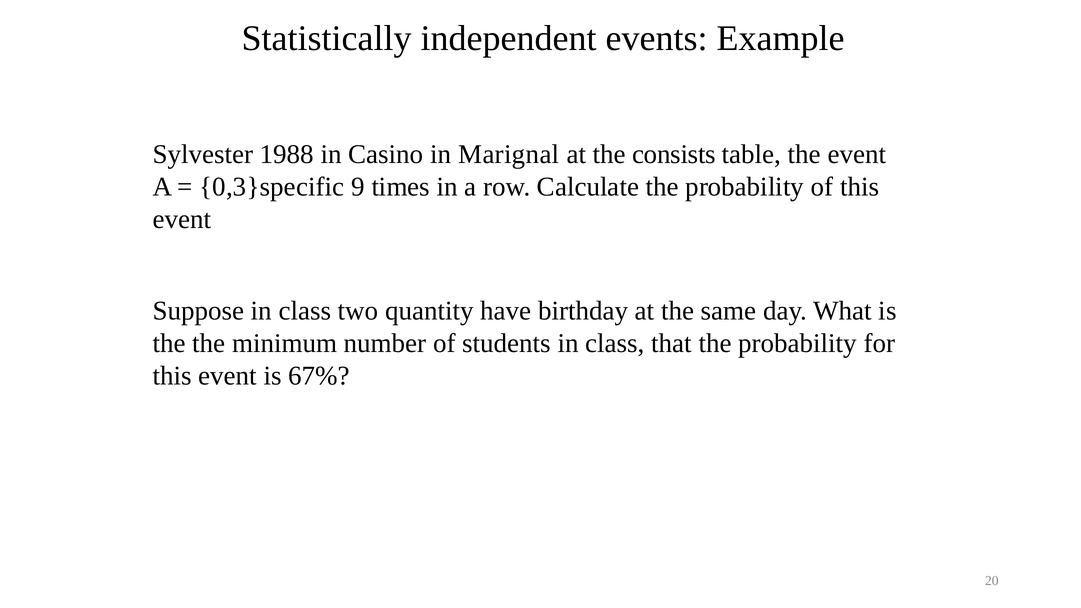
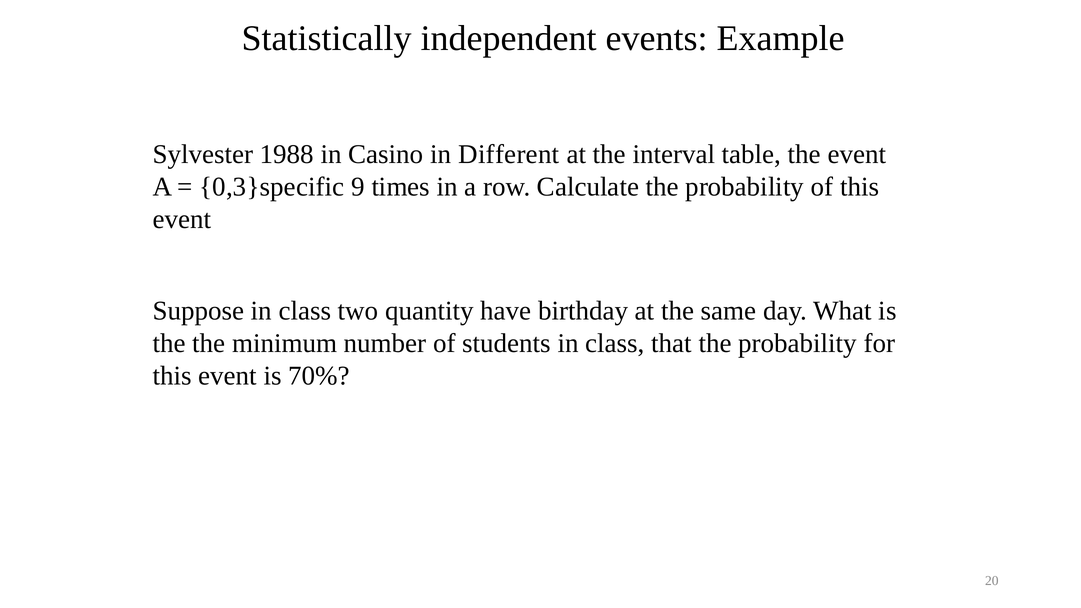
Marignal: Marignal -> Different (509, 154)
consists: consists -> interval (674, 154)
67%: 67% -> 70% (319, 376)
